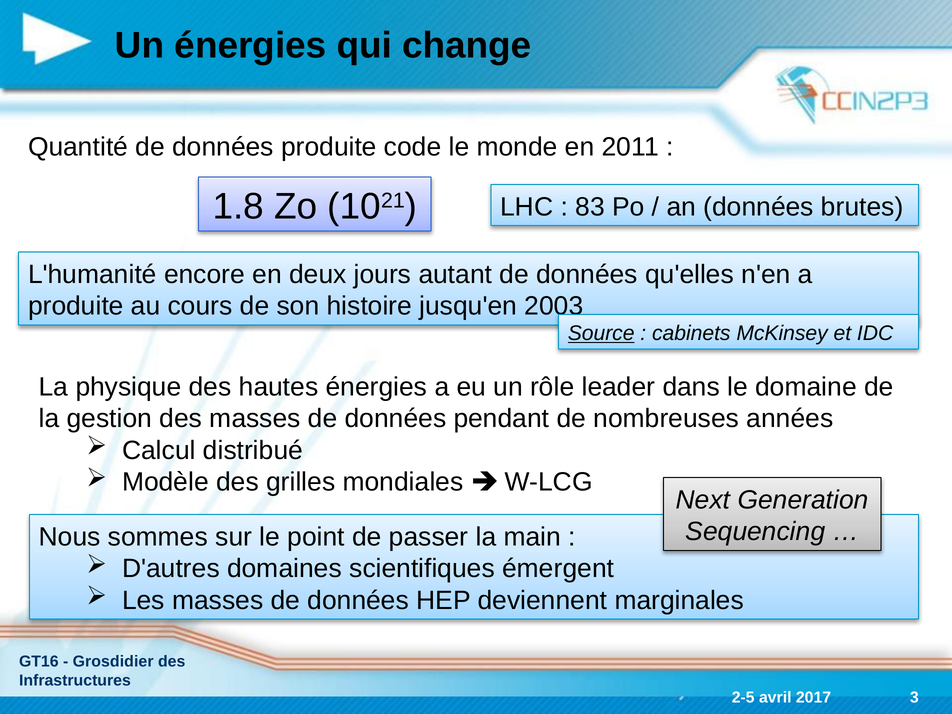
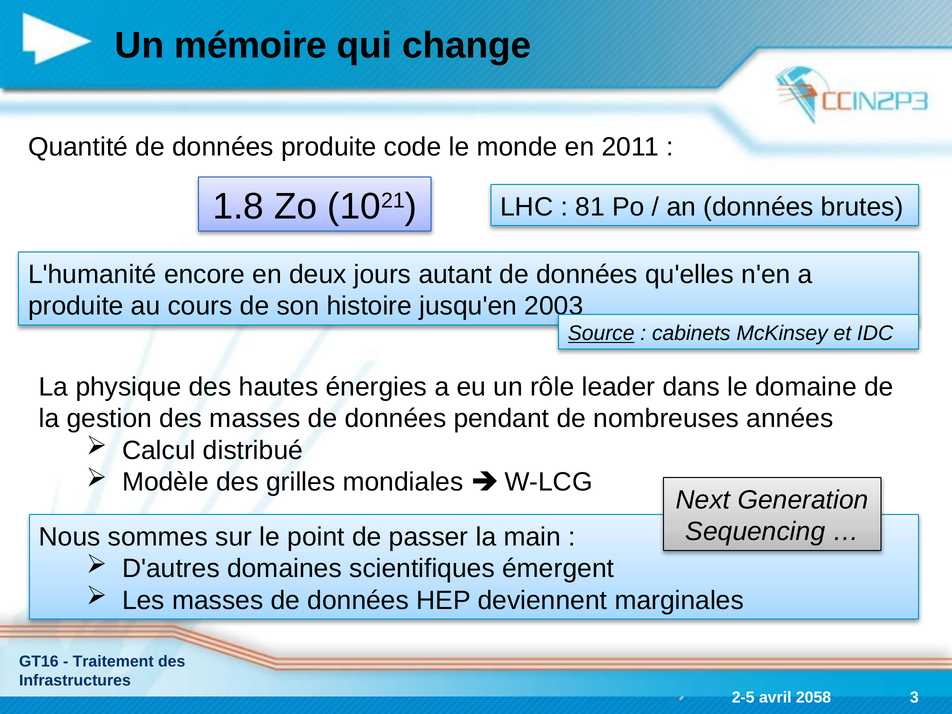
Un énergies: énergies -> mémoire (251, 46)
83: 83 -> 81 (590, 207)
Grosdidier: Grosdidier -> Traitement (113, 661)
2017: 2017 -> 2058 (814, 698)
